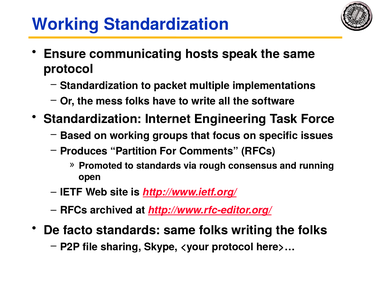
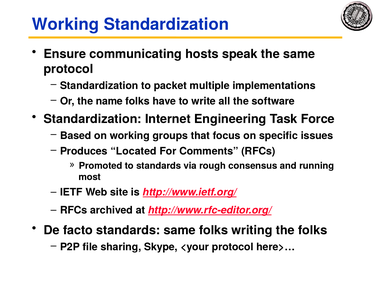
mess: mess -> name (109, 101)
Partition: Partition -> Located (134, 151)
open: open -> most (90, 177)
